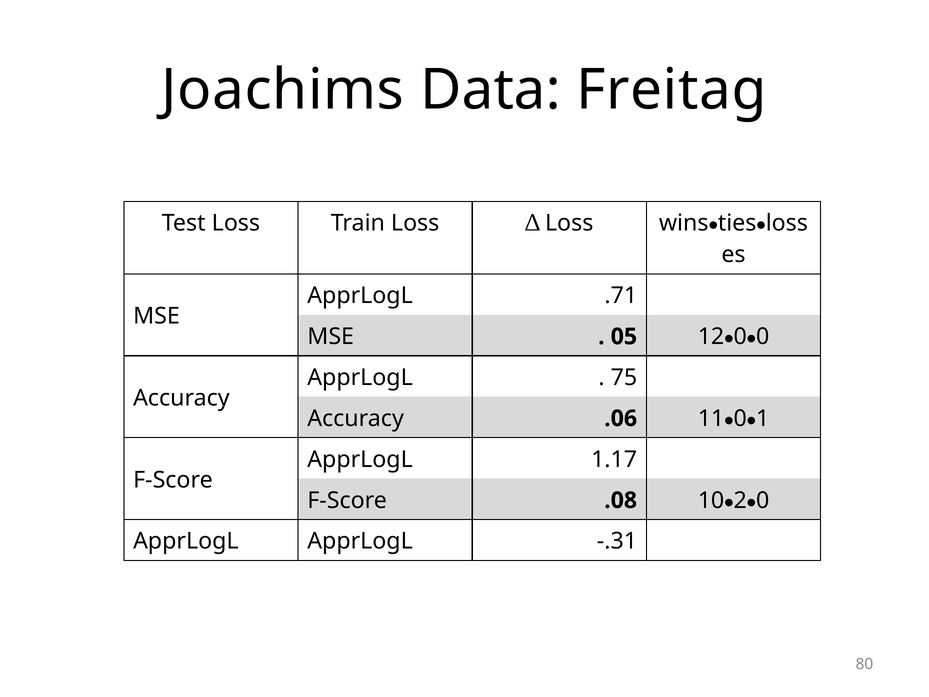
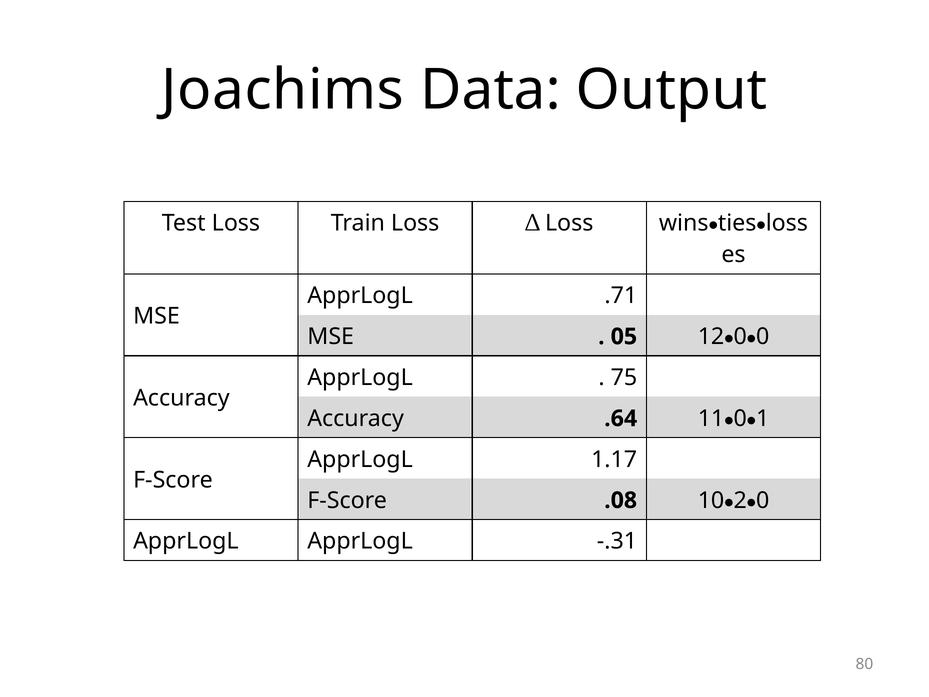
Freitag: Freitag -> Output (672, 90)
.06: .06 -> .64 (621, 418)
